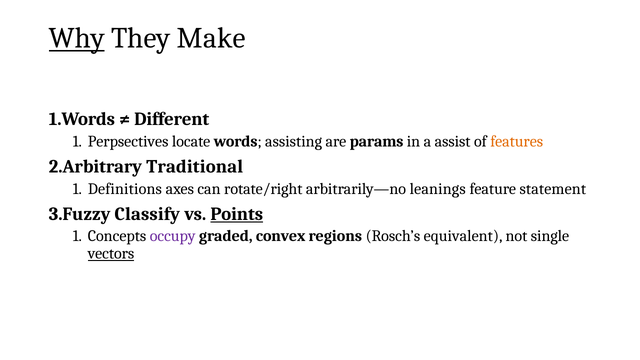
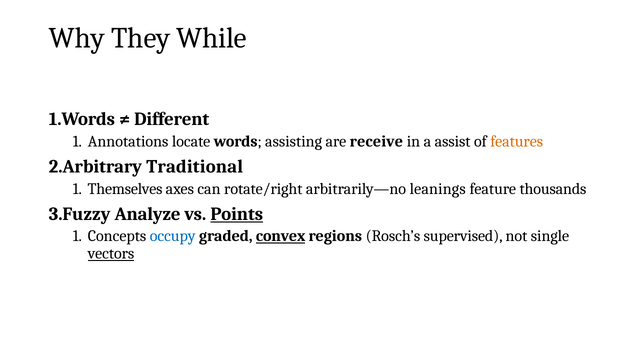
Why underline: present -> none (77, 38)
Make: Make -> While (212, 38)
Perpsectives: Perpsectives -> Annotations (128, 141)
params: params -> receive (376, 141)
Definitions: Definitions -> Themselves (125, 189)
statement: statement -> thousands (553, 189)
Classify: Classify -> Analyze (148, 214)
occupy colour: purple -> blue (173, 236)
convex underline: none -> present (281, 236)
equivalent: equivalent -> supervised (463, 236)
